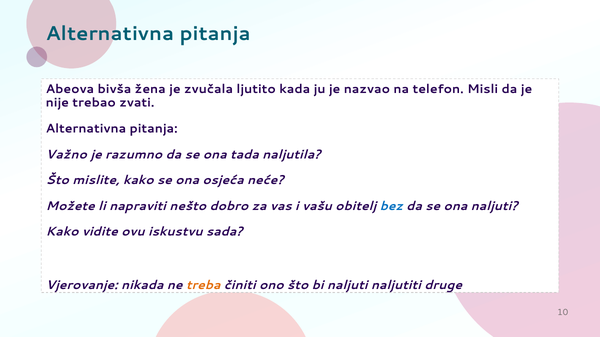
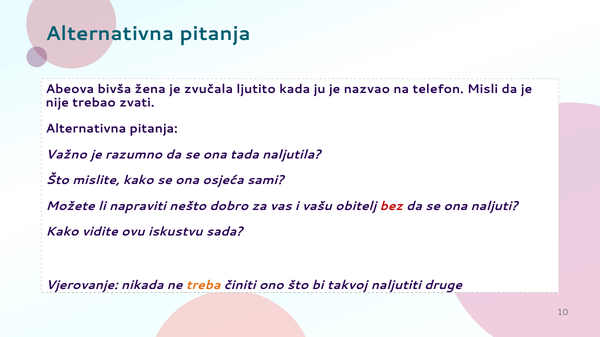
neće: neće -> sami (265, 180)
bez colour: blue -> red (391, 206)
bi naljuti: naljuti -> takvoj (347, 285)
